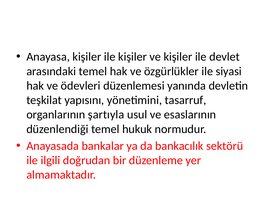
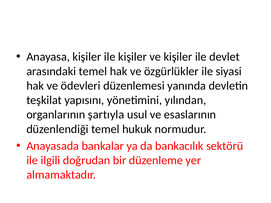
tasarruf: tasarruf -> yılından (185, 100)
